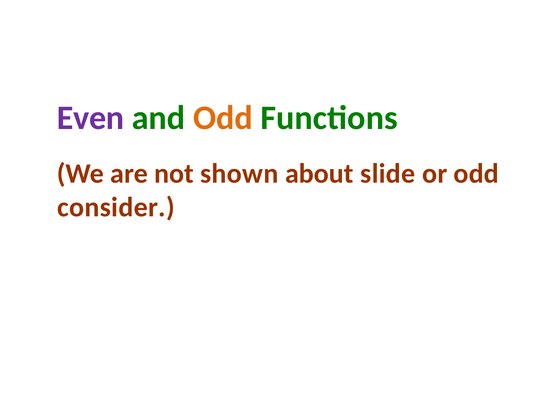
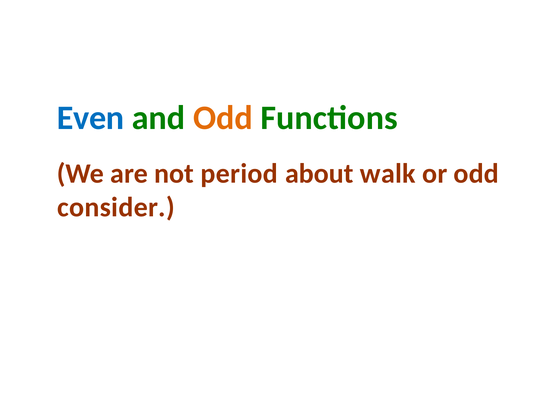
Even colour: purple -> blue (91, 118)
shown: shown -> period (239, 174)
slide: slide -> walk (388, 174)
